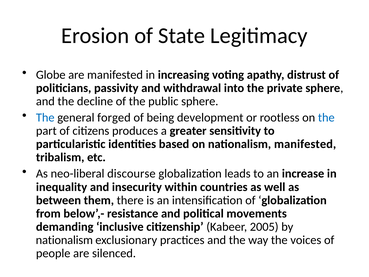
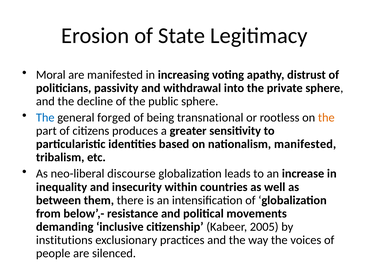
Globe: Globe -> Moral (51, 75)
development: development -> transnational (210, 117)
the colour: blue -> orange (326, 117)
nationalism: nationalism -> institutions (64, 240)
